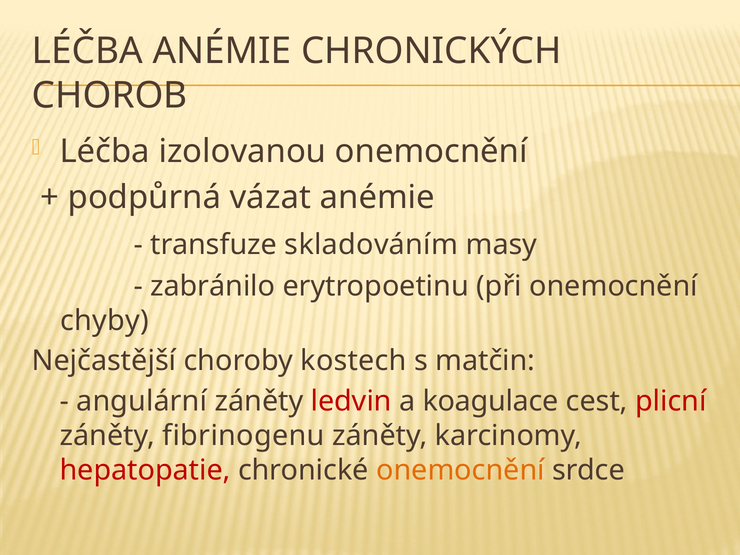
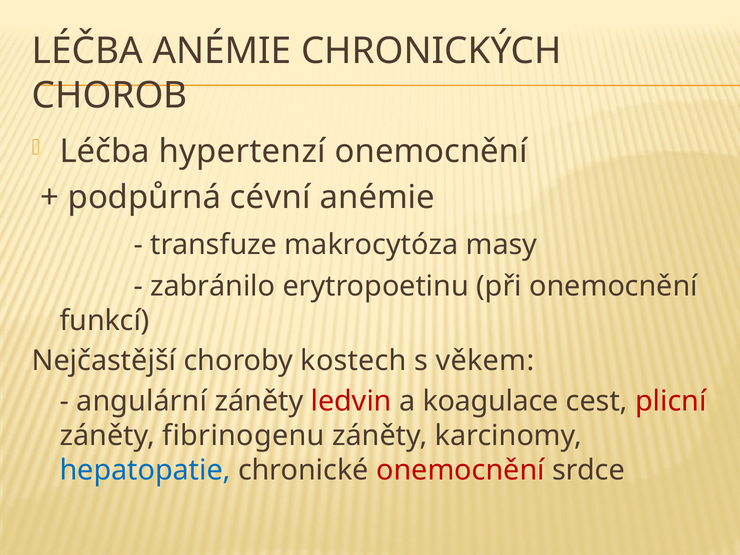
izolovanou: izolovanou -> hypertenzí (242, 151)
vázat: vázat -> cévní (270, 198)
skladováním: skladováním -> makrocytóza (371, 245)
chyby: chyby -> funkcí (105, 321)
matčin: matčin -> věkem (485, 361)
hepatopatie colour: red -> blue (145, 470)
onemocnění colour: orange -> red (460, 470)
